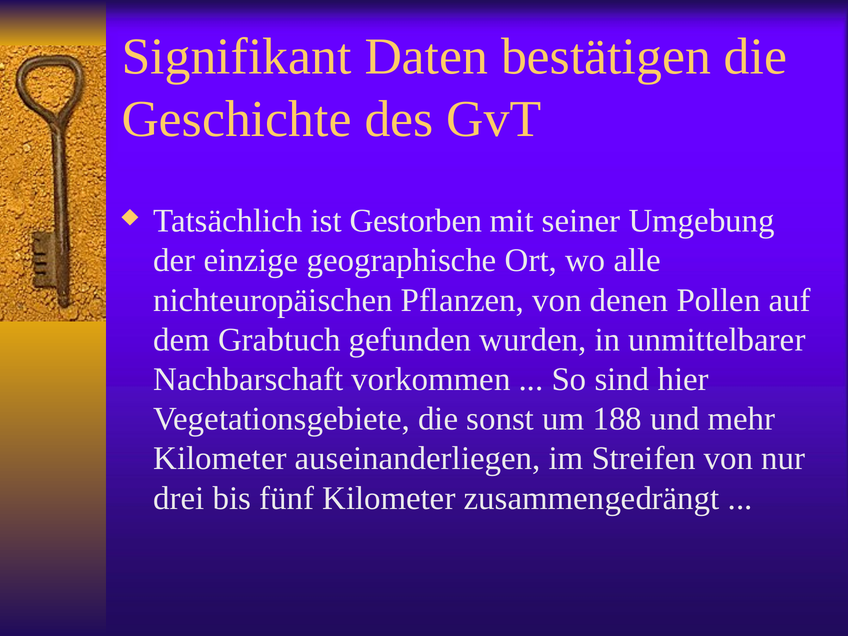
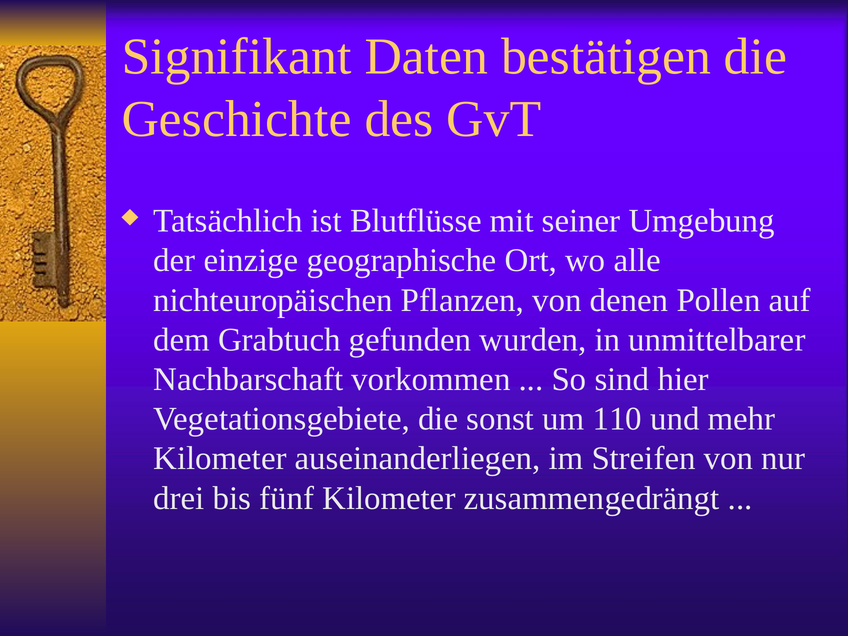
Gestorben: Gestorben -> Blutflüsse (416, 221)
188: 188 -> 110 (617, 419)
